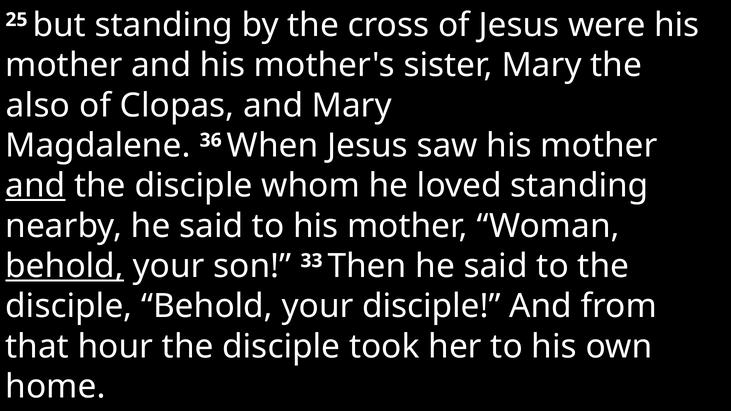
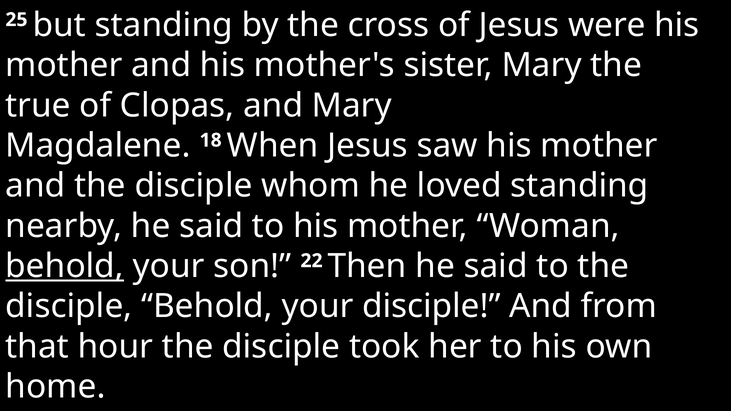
also: also -> true (38, 106)
36: 36 -> 18 (211, 140)
and underline: present -> none (35, 186)
33: 33 -> 22 (312, 261)
